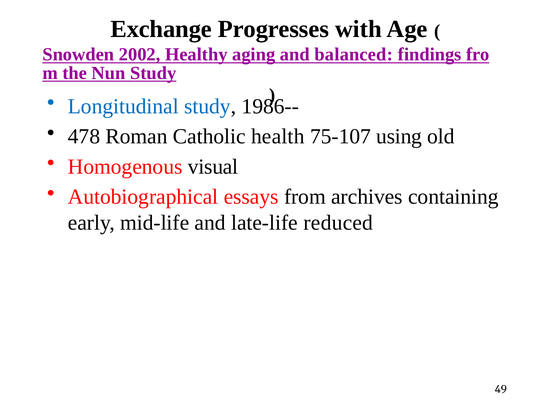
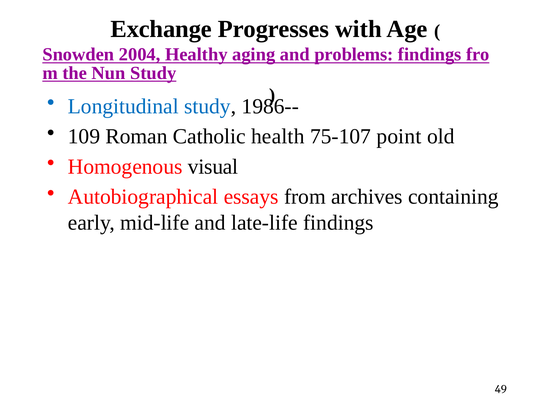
2002: 2002 -> 2004 (140, 55)
balanced: balanced -> problems (354, 55)
478: 478 -> 109 (84, 137)
using: using -> point (399, 137)
late-life reduced: reduced -> findings (338, 223)
